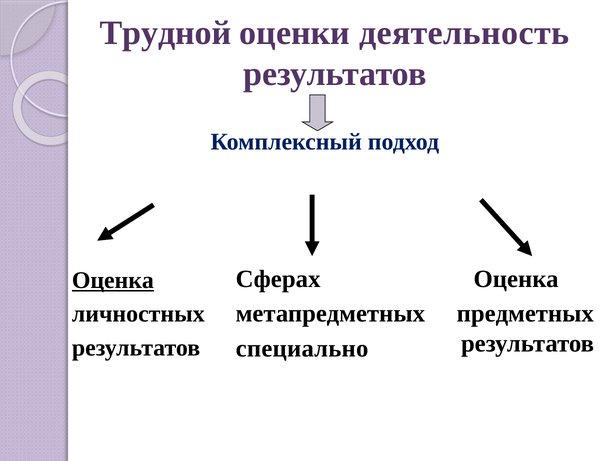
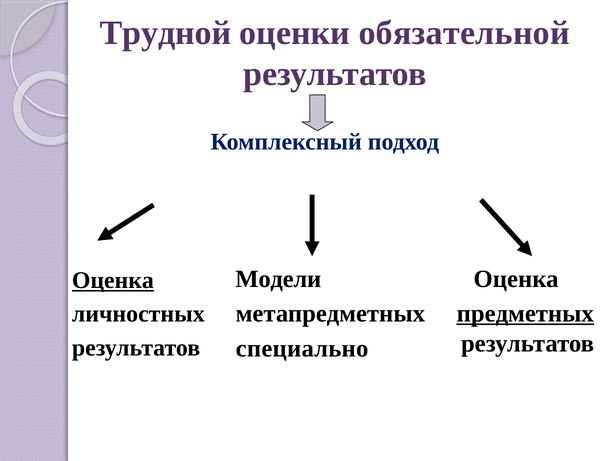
деятельность: деятельность -> обязательной (464, 33)
Сферах: Сферах -> Модели (278, 279)
предметных underline: none -> present (525, 313)
